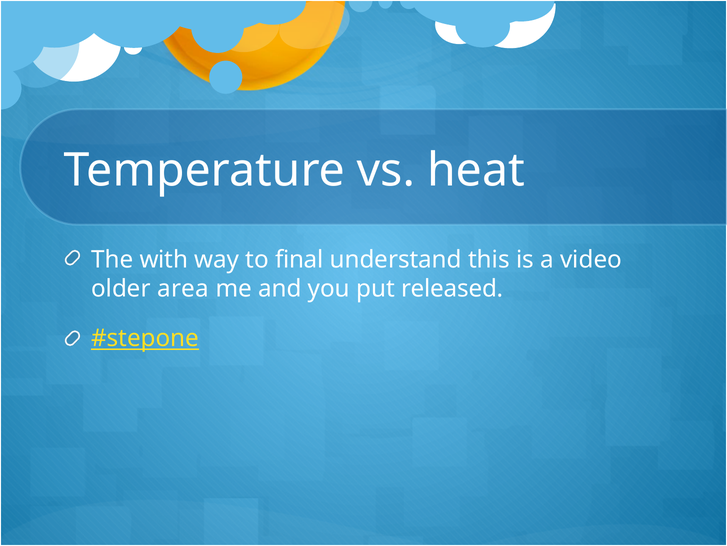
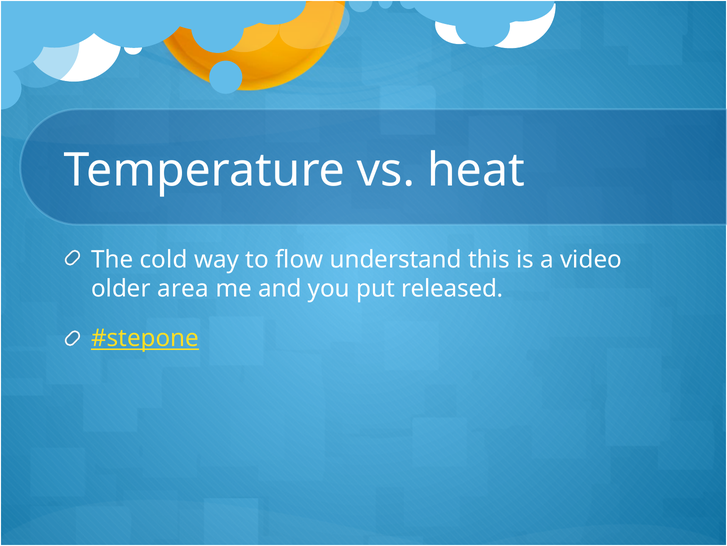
with: with -> cold (164, 259)
final: final -> flow (299, 259)
